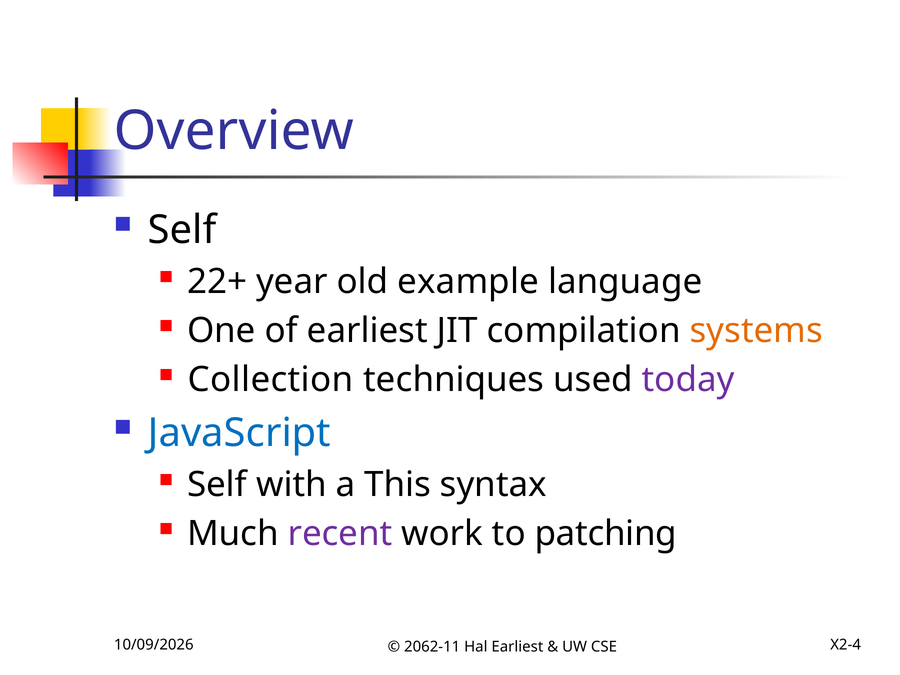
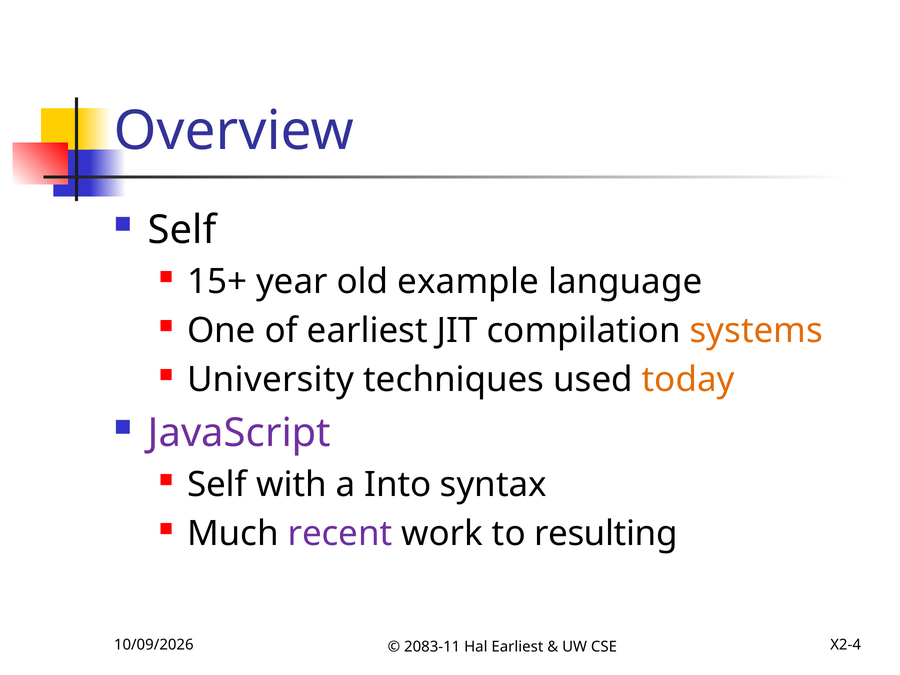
22+: 22+ -> 15+ (217, 282)
Collection: Collection -> University (271, 380)
today colour: purple -> orange (688, 380)
JavaScript colour: blue -> purple (239, 433)
This: This -> Into (398, 485)
patching: patching -> resulting (606, 534)
2062-11: 2062-11 -> 2083-11 (432, 647)
